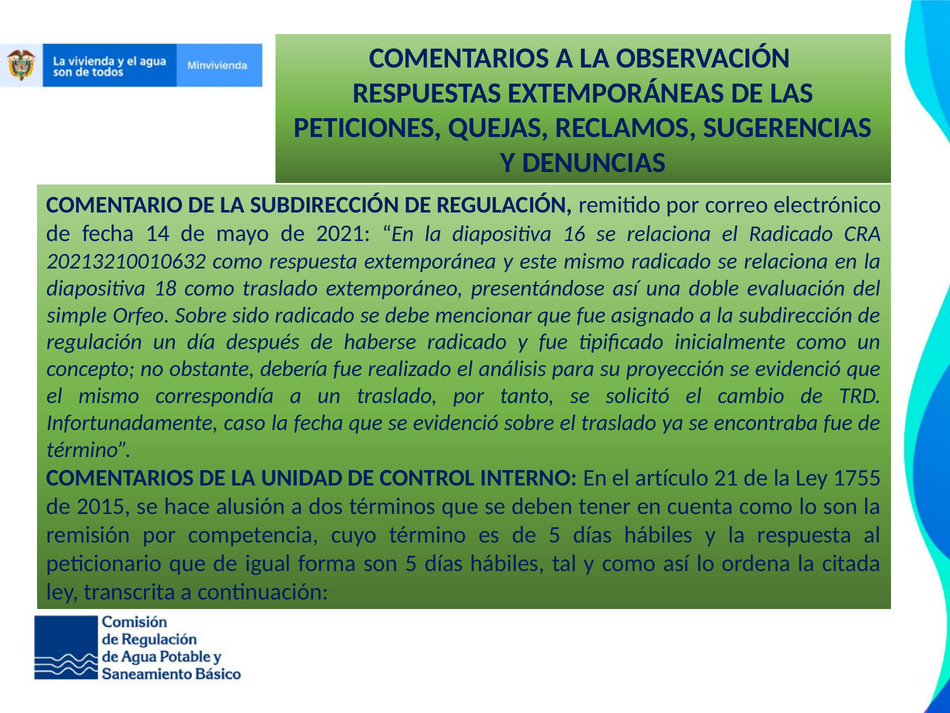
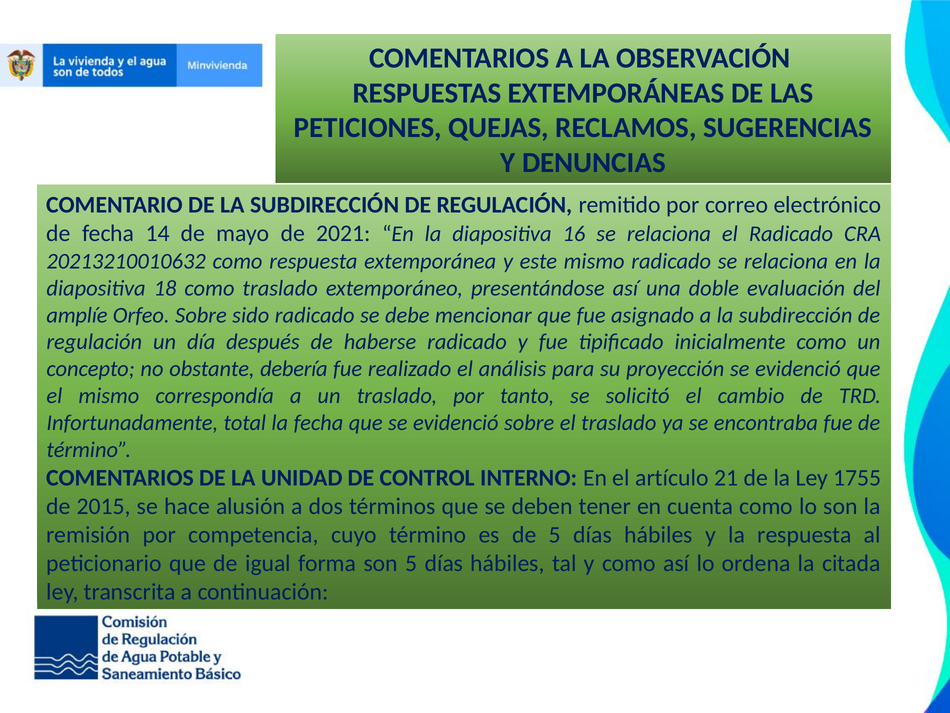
simple: simple -> amplíe (77, 315)
caso: caso -> total (245, 423)
